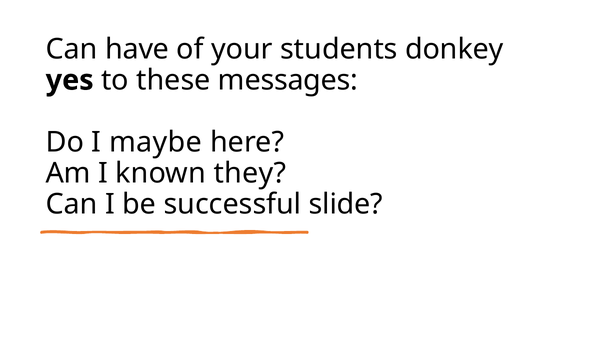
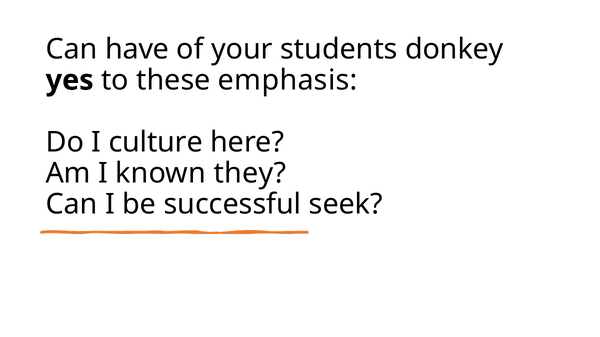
messages: messages -> emphasis (288, 80)
maybe: maybe -> culture (156, 142)
slide: slide -> seek (346, 204)
